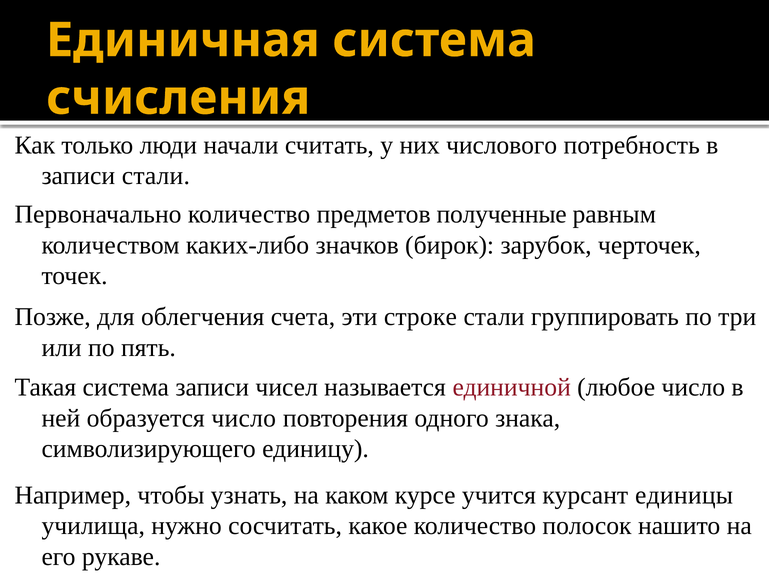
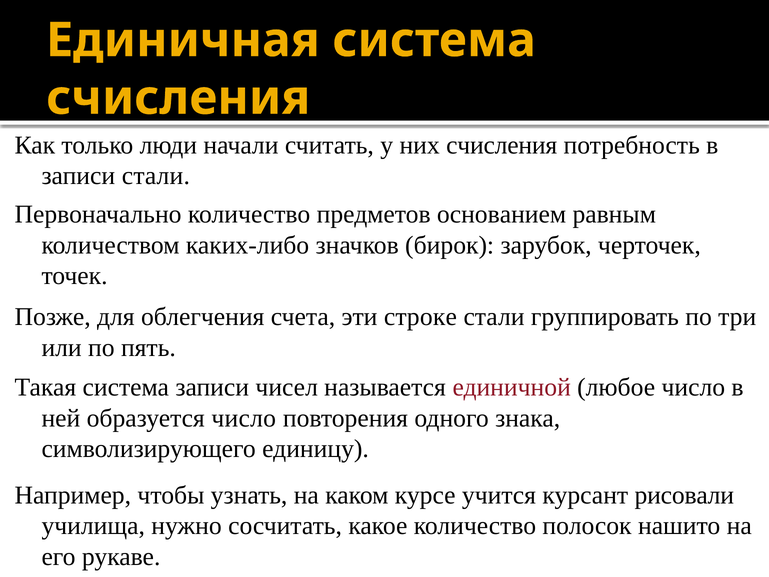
них числового: числового -> счисления (502, 145)
полученные: полученные -> основанием (502, 214)
единицы: единицы -> рисовали (684, 495)
